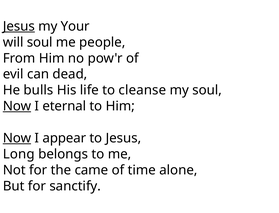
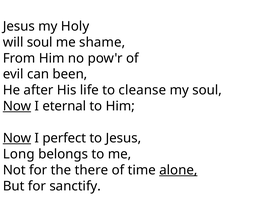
Jesus underline: present -> none (19, 26)
Your: Your -> Holy (75, 26)
people: people -> shame (102, 42)
dead: dead -> been (70, 74)
bulls: bulls -> after (38, 90)
appear: appear -> perfect (64, 138)
came: came -> there (91, 170)
alone underline: none -> present (178, 170)
